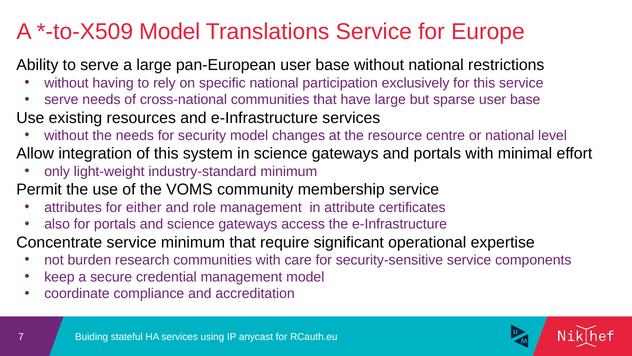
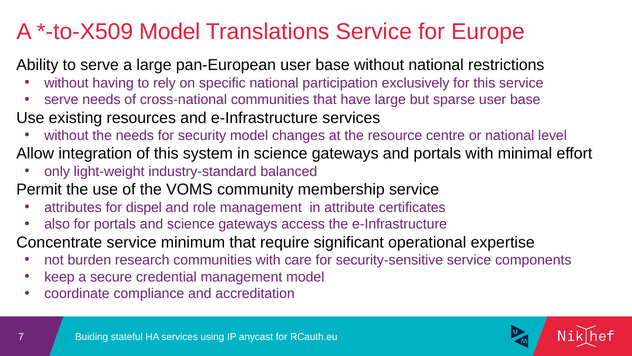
industry-standard minimum: minimum -> balanced (289, 171)
either: either -> dispel (144, 207)
